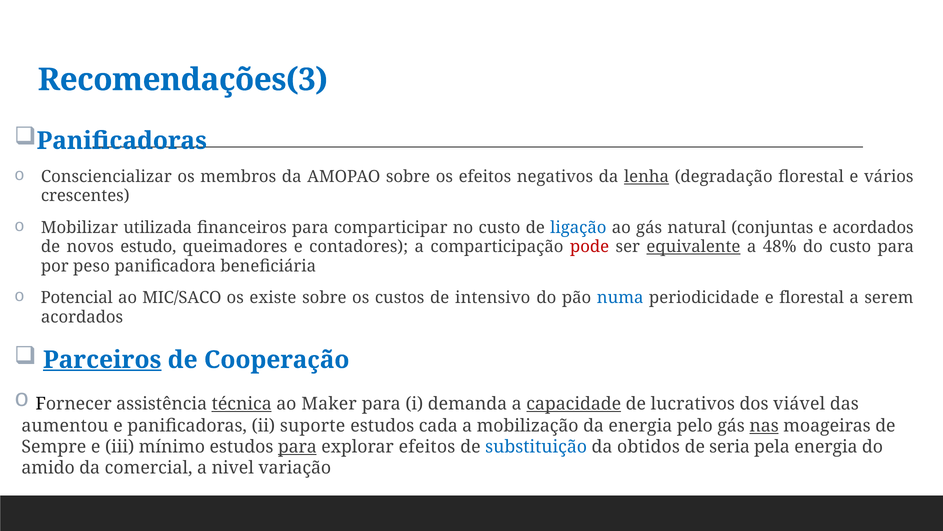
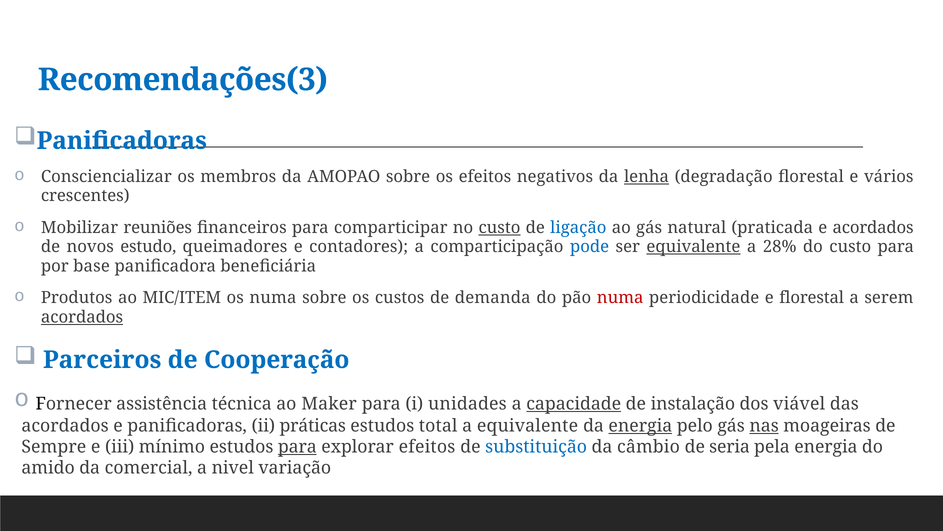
utilizada: utilizada -> reuniões (158, 227)
custo underline: none -> present (499, 227)
conjuntas: conjuntas -> praticada (772, 227)
pode colour: red -> blue (590, 247)
48%: 48% -> 28% (780, 247)
peso: peso -> base (91, 266)
Potencial: Potencial -> Produtos (77, 298)
MIC/SACO: MIC/SACO -> MIC/ITEM (182, 298)
os existe: existe -> numa (273, 298)
intensivo: intensivo -> demanda (493, 298)
numa colour: blue -> red (620, 298)
acordados underline: none -> present (82, 317)
Parceiros underline: present -> none (102, 359)
técnica underline: present -> none (242, 403)
demanda: demanda -> unidades (467, 403)
lucrativos: lucrativos -> instalação (693, 403)
aumentou: aumentou -> acordados (65, 426)
suporte: suporte -> práticas (313, 426)
cada: cada -> total (438, 426)
a mobilização: mobilização -> equivalente (528, 426)
energia underline: none -> present (640, 426)
obtidos: obtidos -> câmbio (648, 447)
